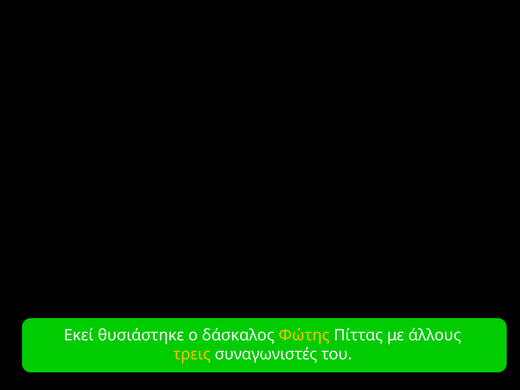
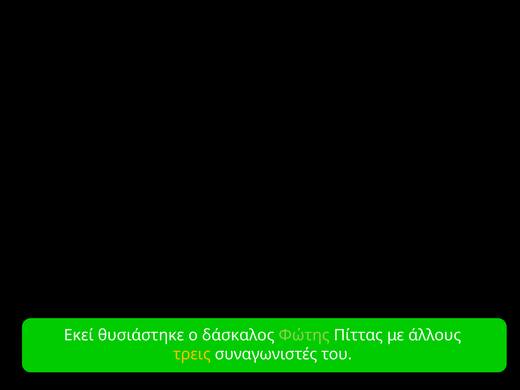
Φώτης colour: yellow -> light green (304, 335)
